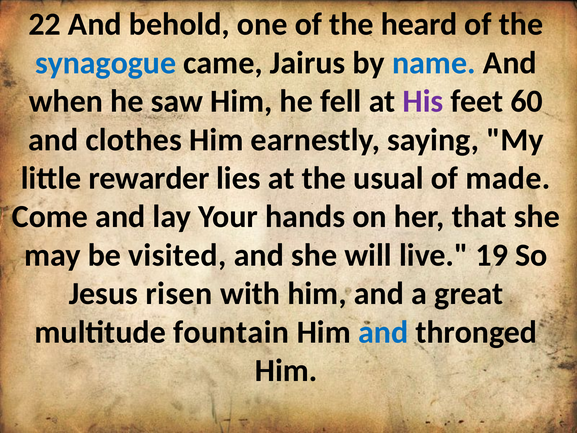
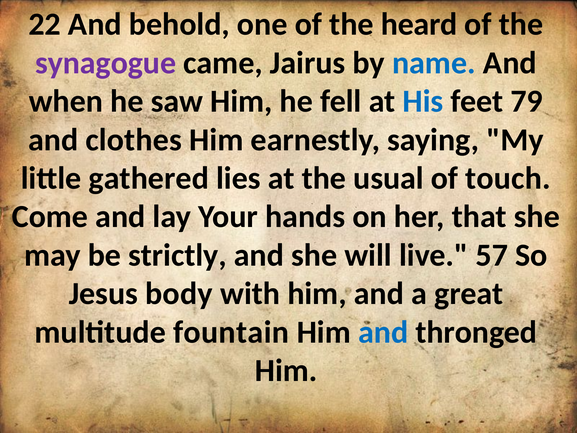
synagogue colour: blue -> purple (106, 63)
His colour: purple -> blue (423, 101)
60: 60 -> 79 (527, 101)
rewarder: rewarder -> gathered (149, 178)
made: made -> touch (508, 178)
visited: visited -> strictly (177, 255)
19: 19 -> 57 (492, 255)
risen: risen -> body (179, 294)
